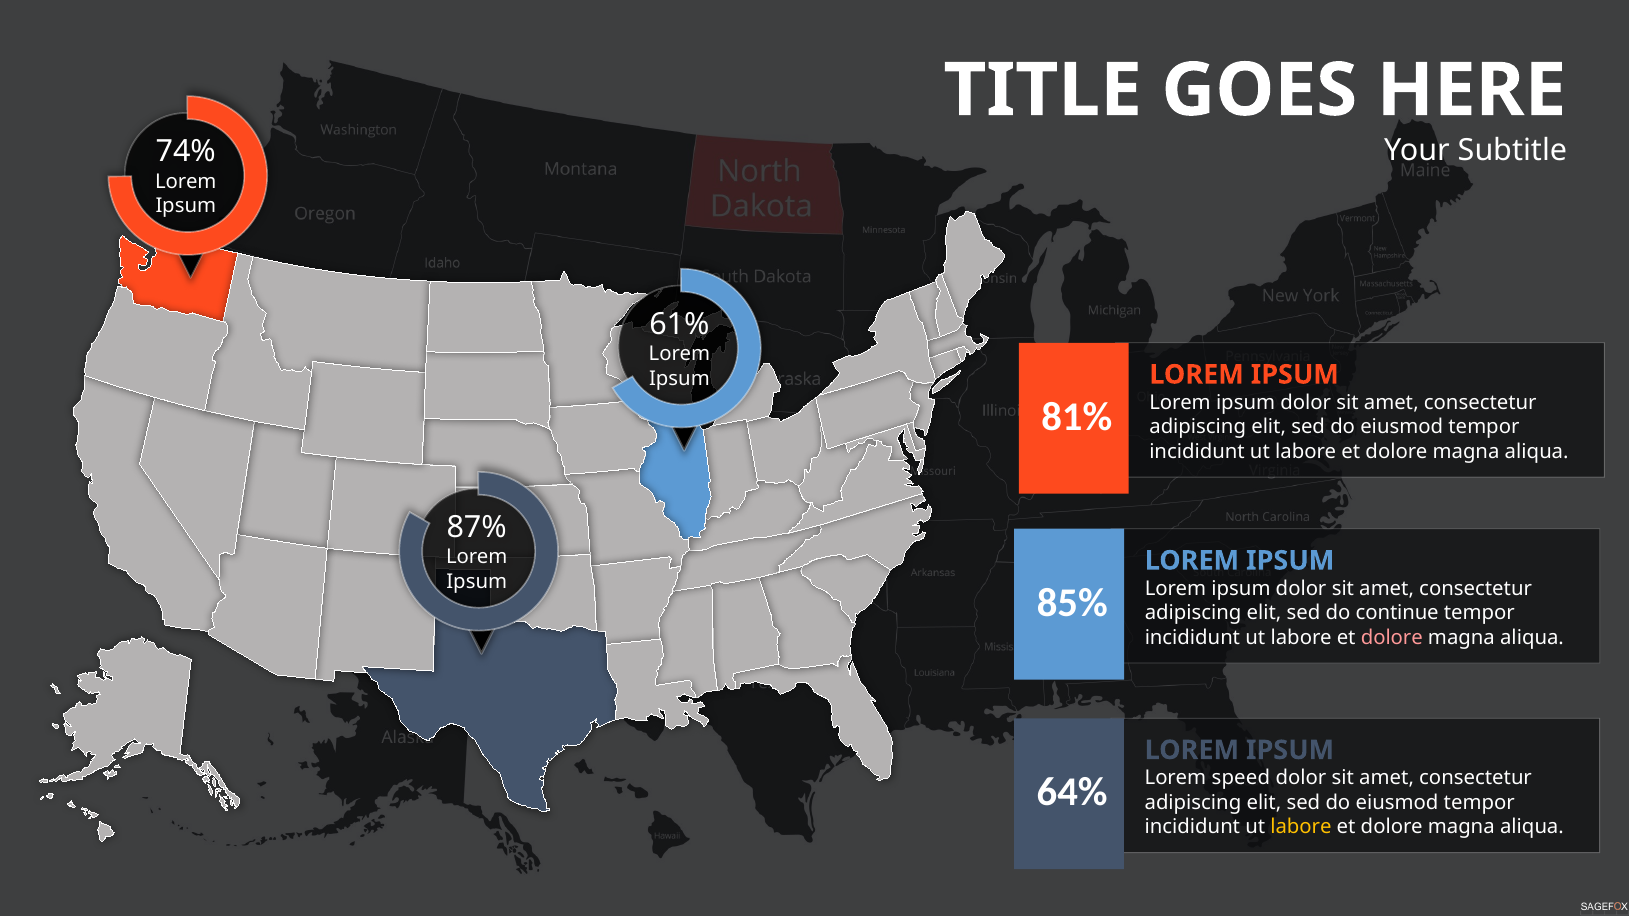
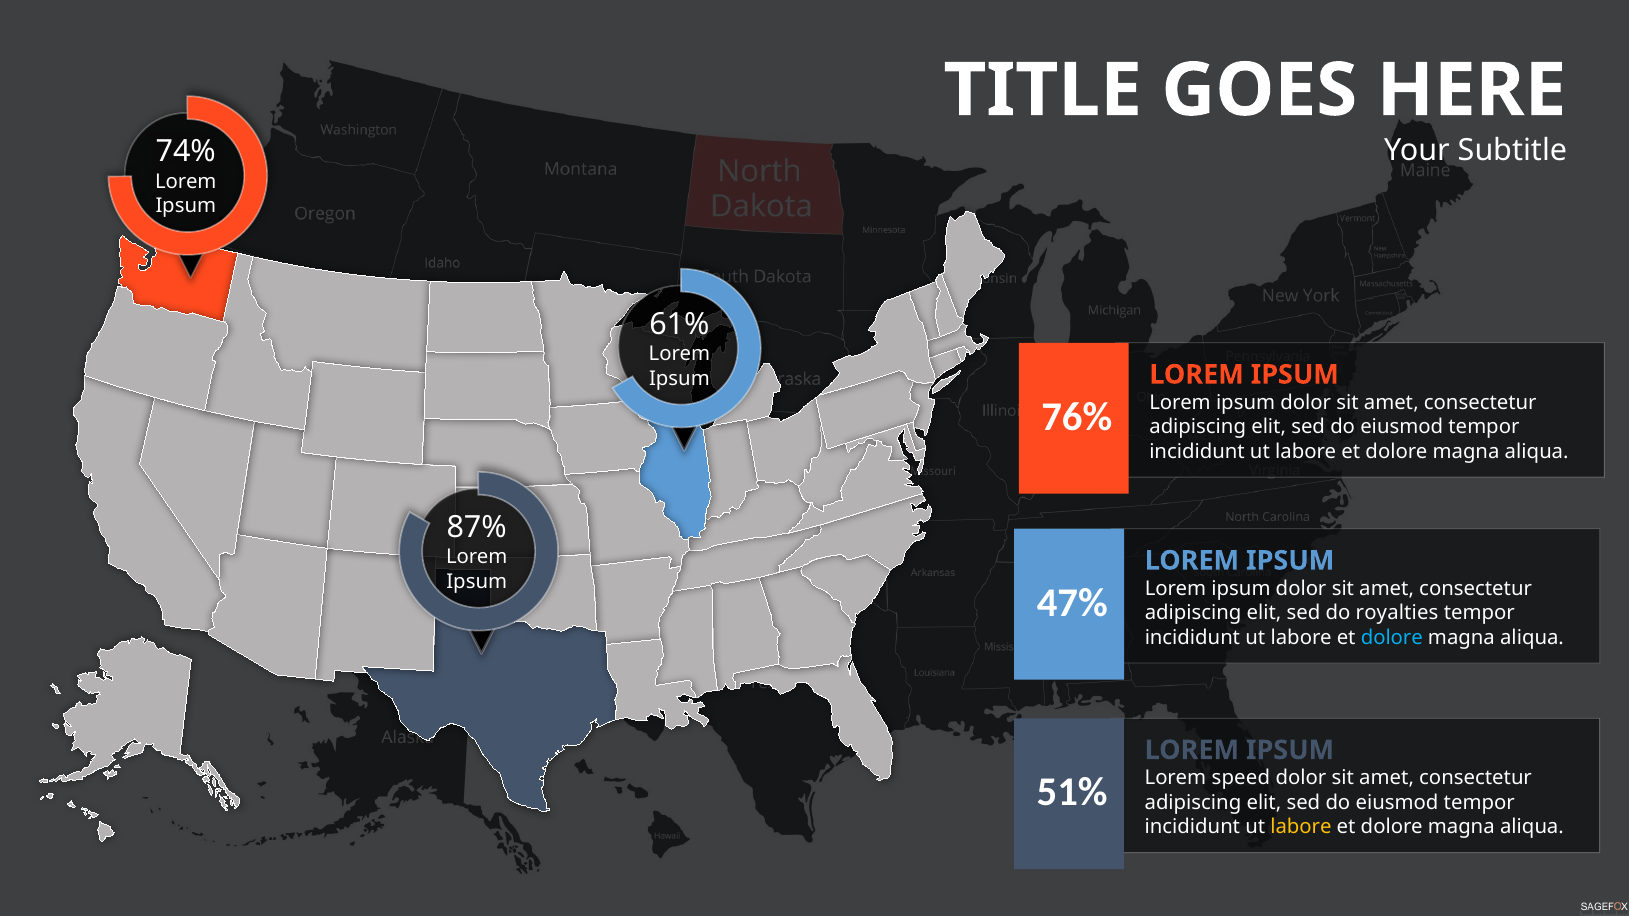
81%: 81% -> 76% (1077, 417)
85%: 85% -> 47% (1072, 603)
continue: continue -> royalties (1397, 613)
dolore colour: pink -> light blue (1392, 638)
64%: 64% -> 51% (1072, 793)
